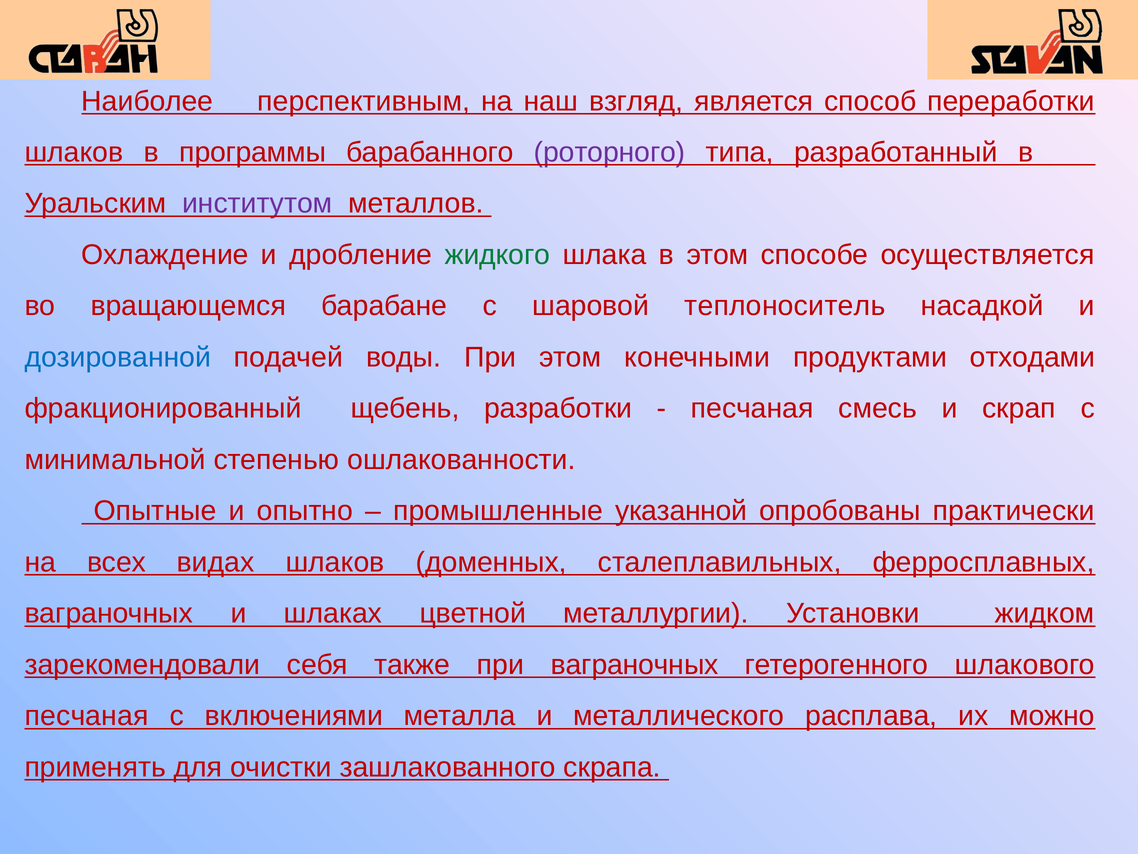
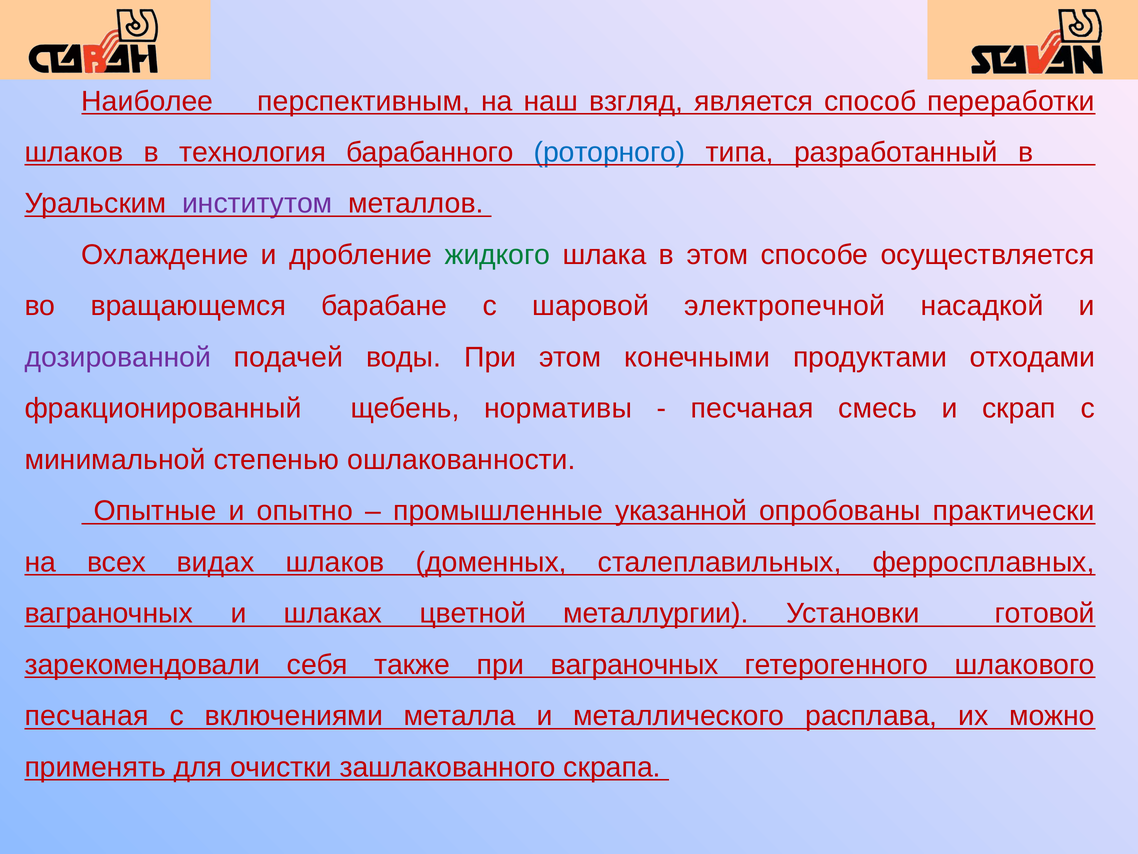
программы: программы -> технология (253, 152)
роторного colour: purple -> blue (610, 152)
теплоноситель: теплоноситель -> электропечной (785, 306)
дозированной colour: blue -> purple (118, 357)
разработки: разработки -> нормативы (558, 408)
жидком: жидком -> готовой (1045, 613)
